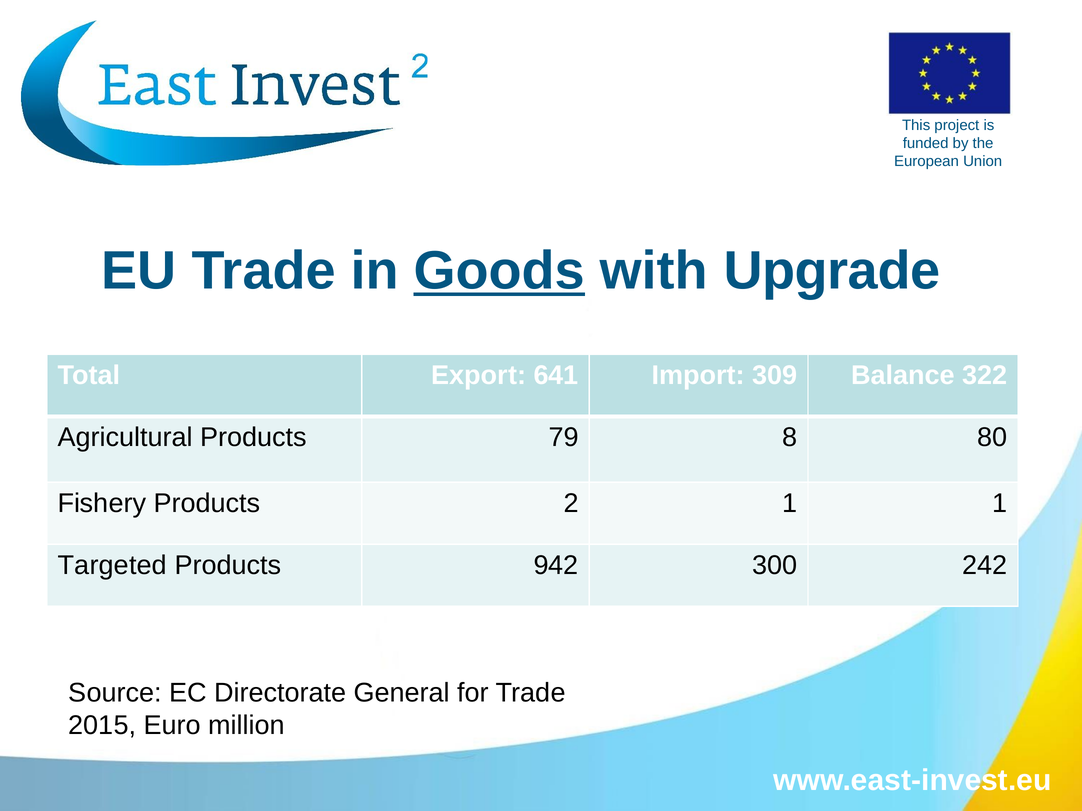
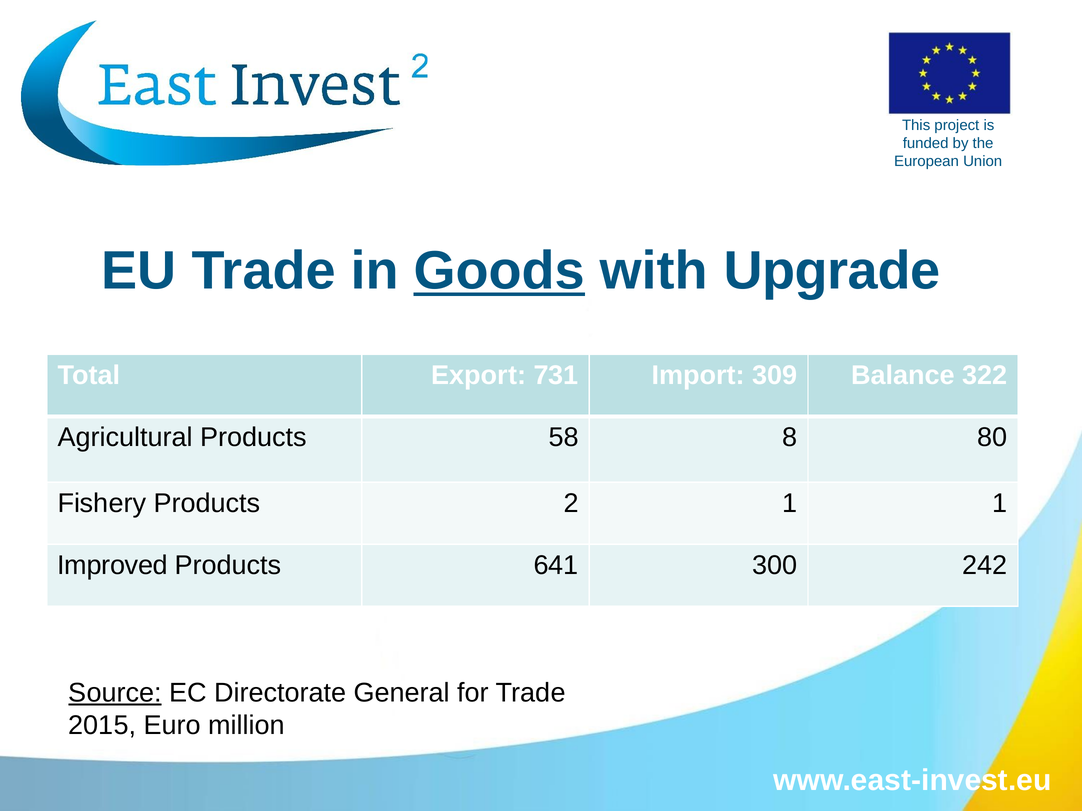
641: 641 -> 731 (556, 376)
79: 79 -> 58 (564, 438)
Targeted: Targeted -> Improved (113, 566)
942: 942 -> 641 (556, 566)
Source underline: none -> present (115, 693)
